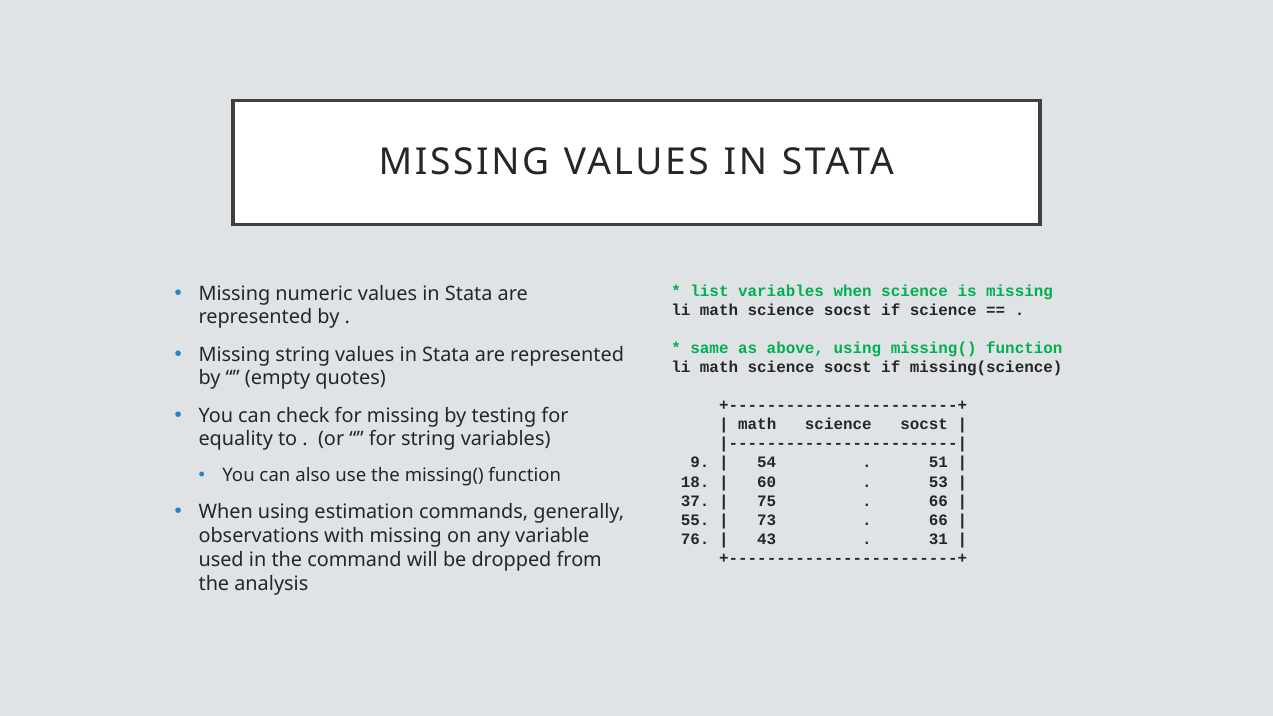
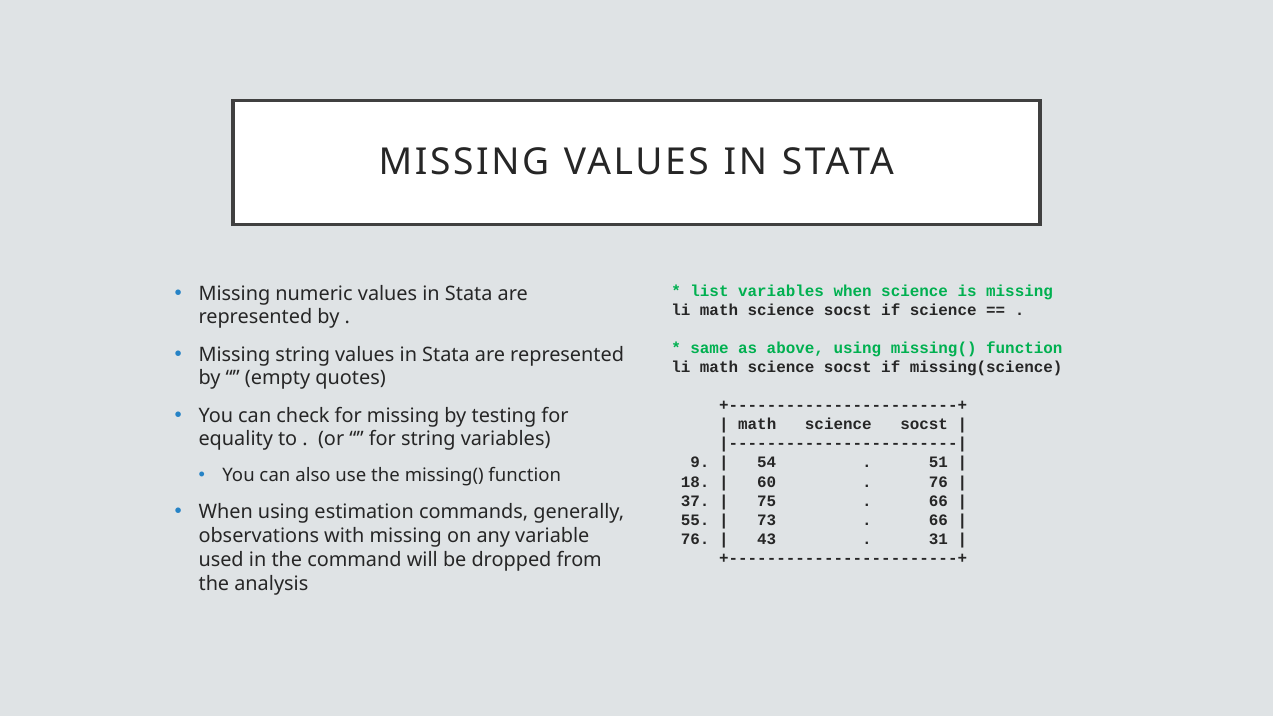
53: 53 -> 76 (938, 482)
